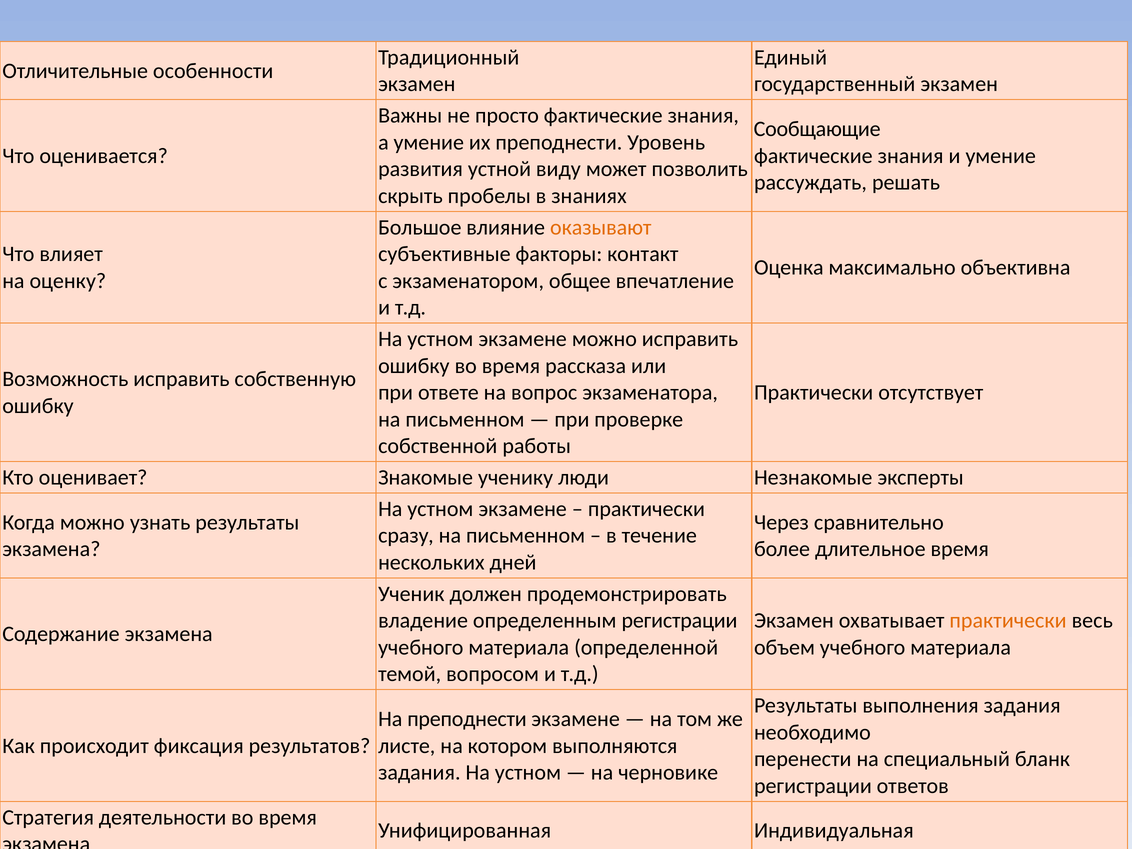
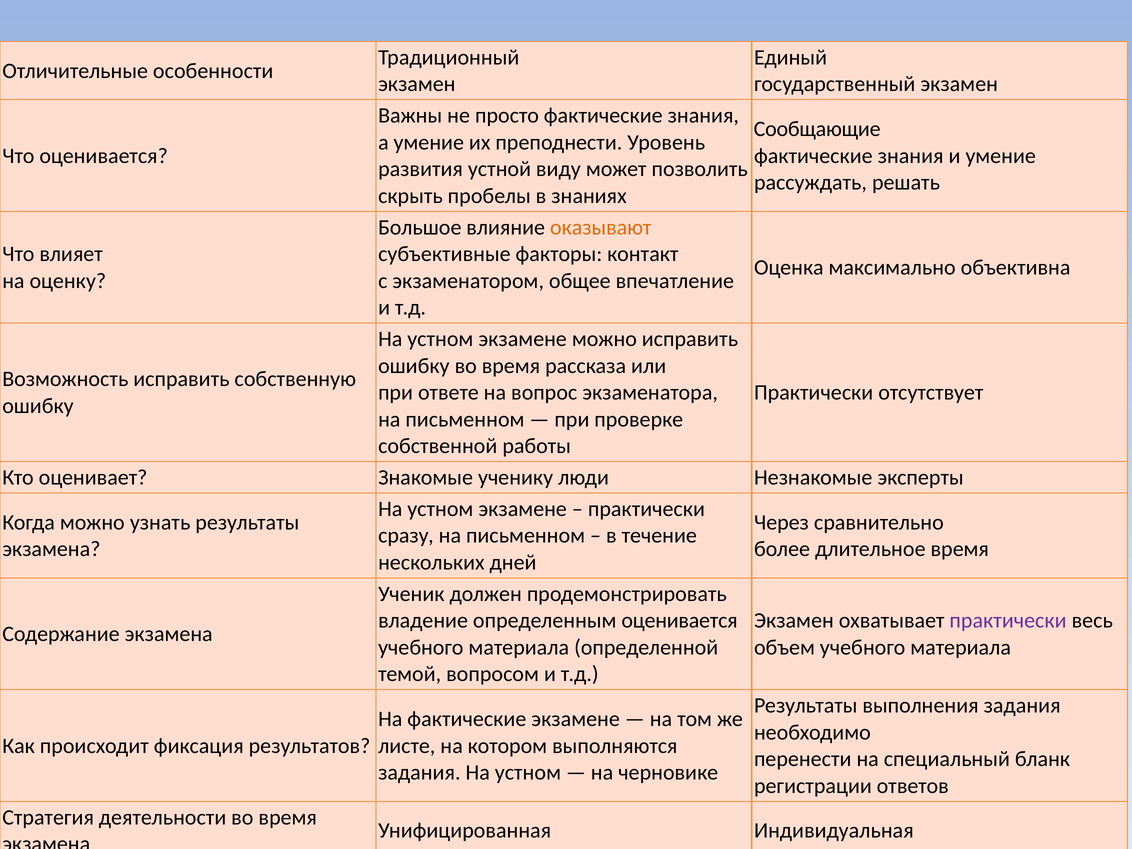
определенным регистрации: регистрации -> оценивается (680, 621)
практически colour: orange -> purple (1008, 621)
На преподнести: преподнести -> фактические (467, 719)
